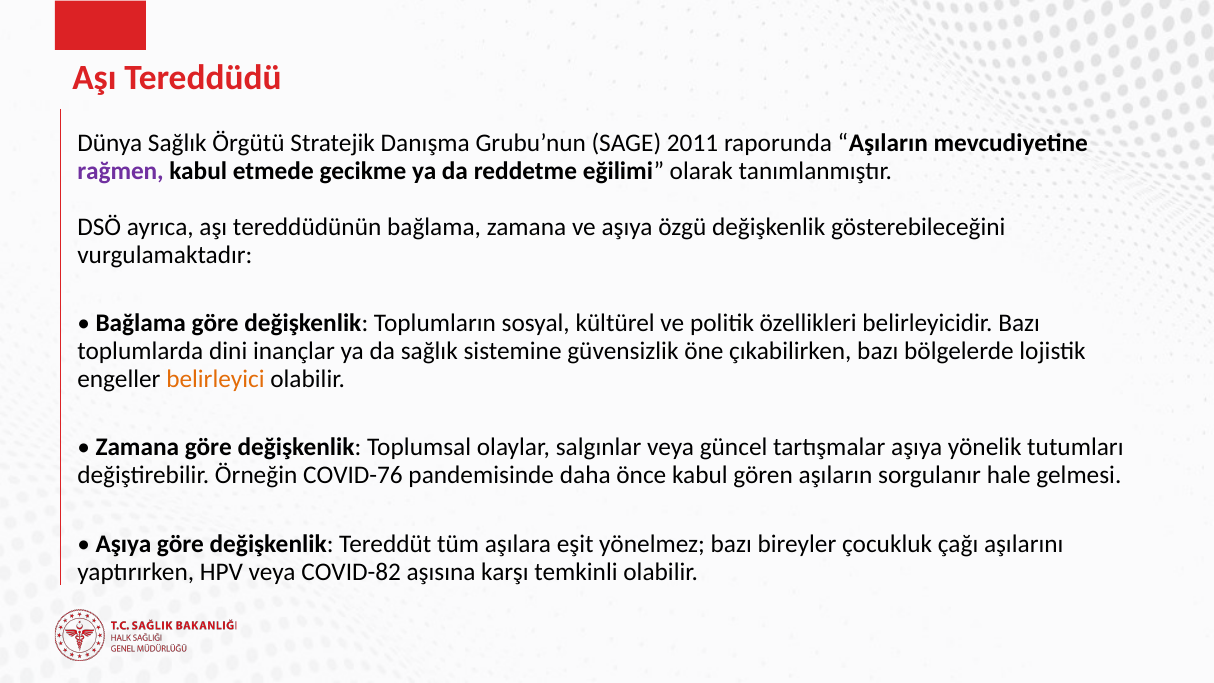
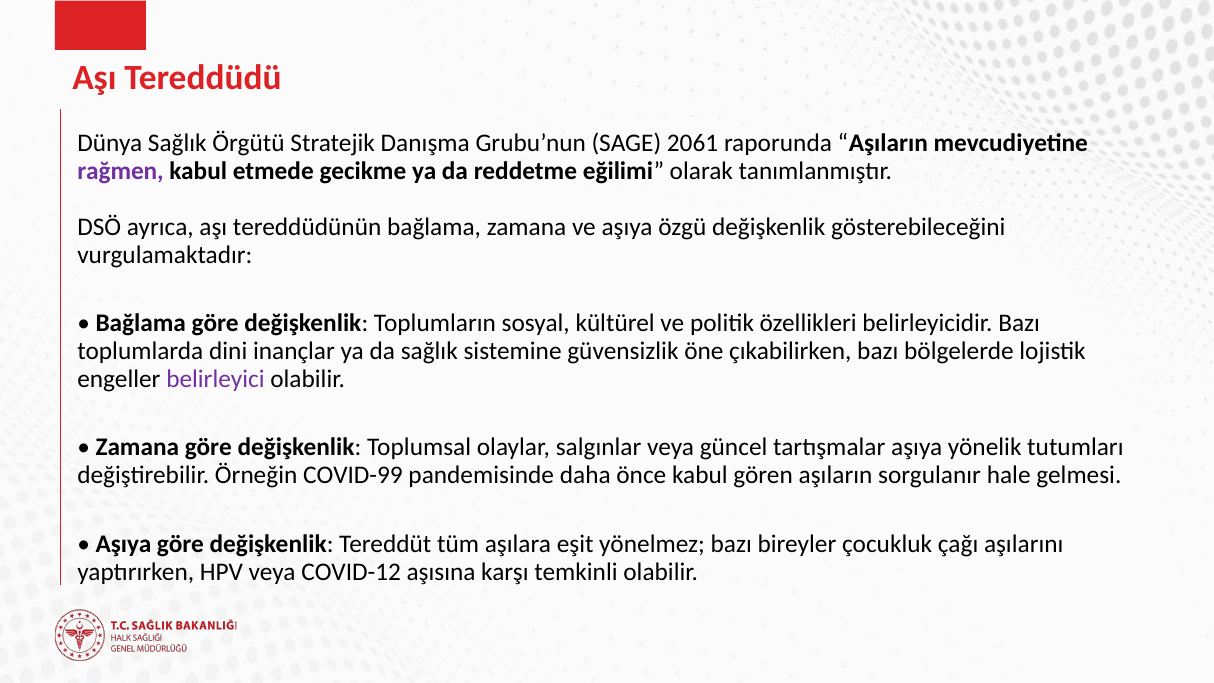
2011: 2011 -> 2061 (693, 143)
belirleyici colour: orange -> purple (215, 379)
COVID-76: COVID-76 -> COVID-99 (353, 475)
COVID-82: COVID-82 -> COVID-12 (351, 572)
